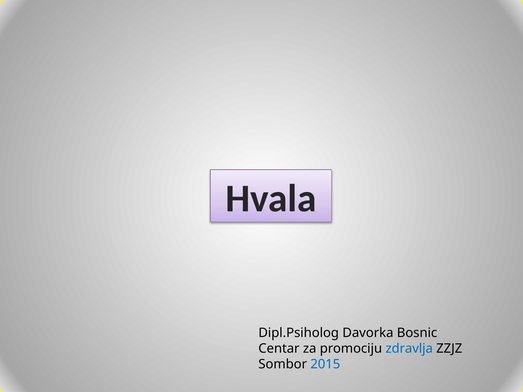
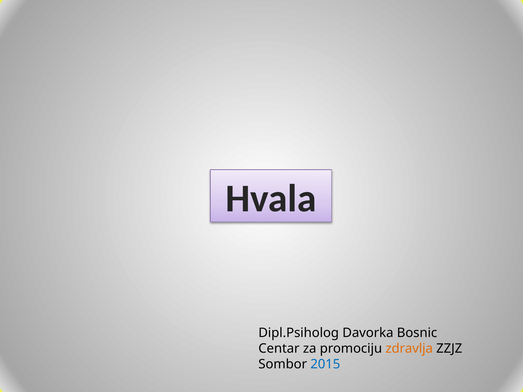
zdravlja colour: blue -> orange (409, 349)
